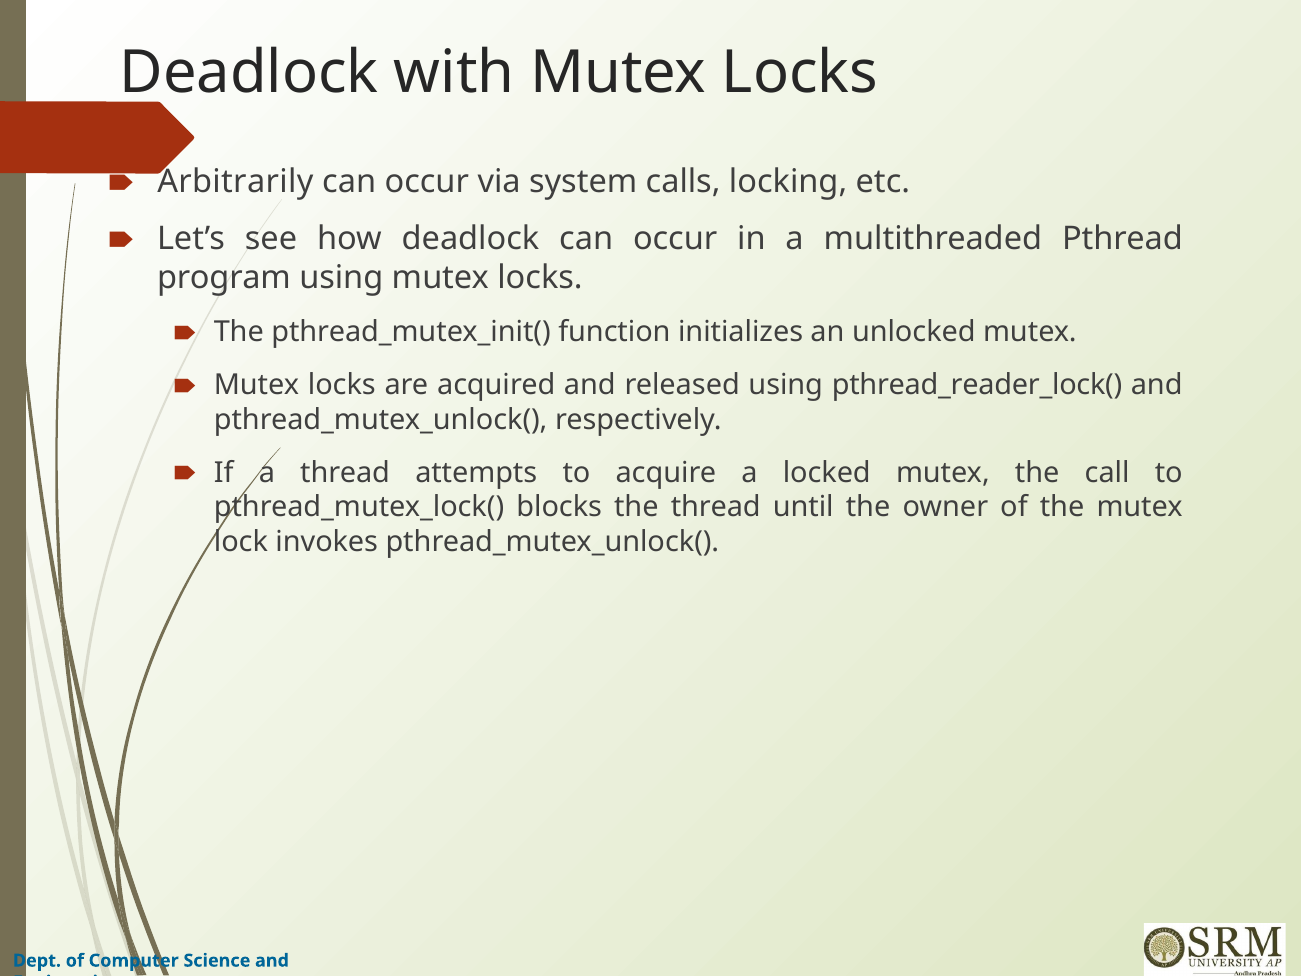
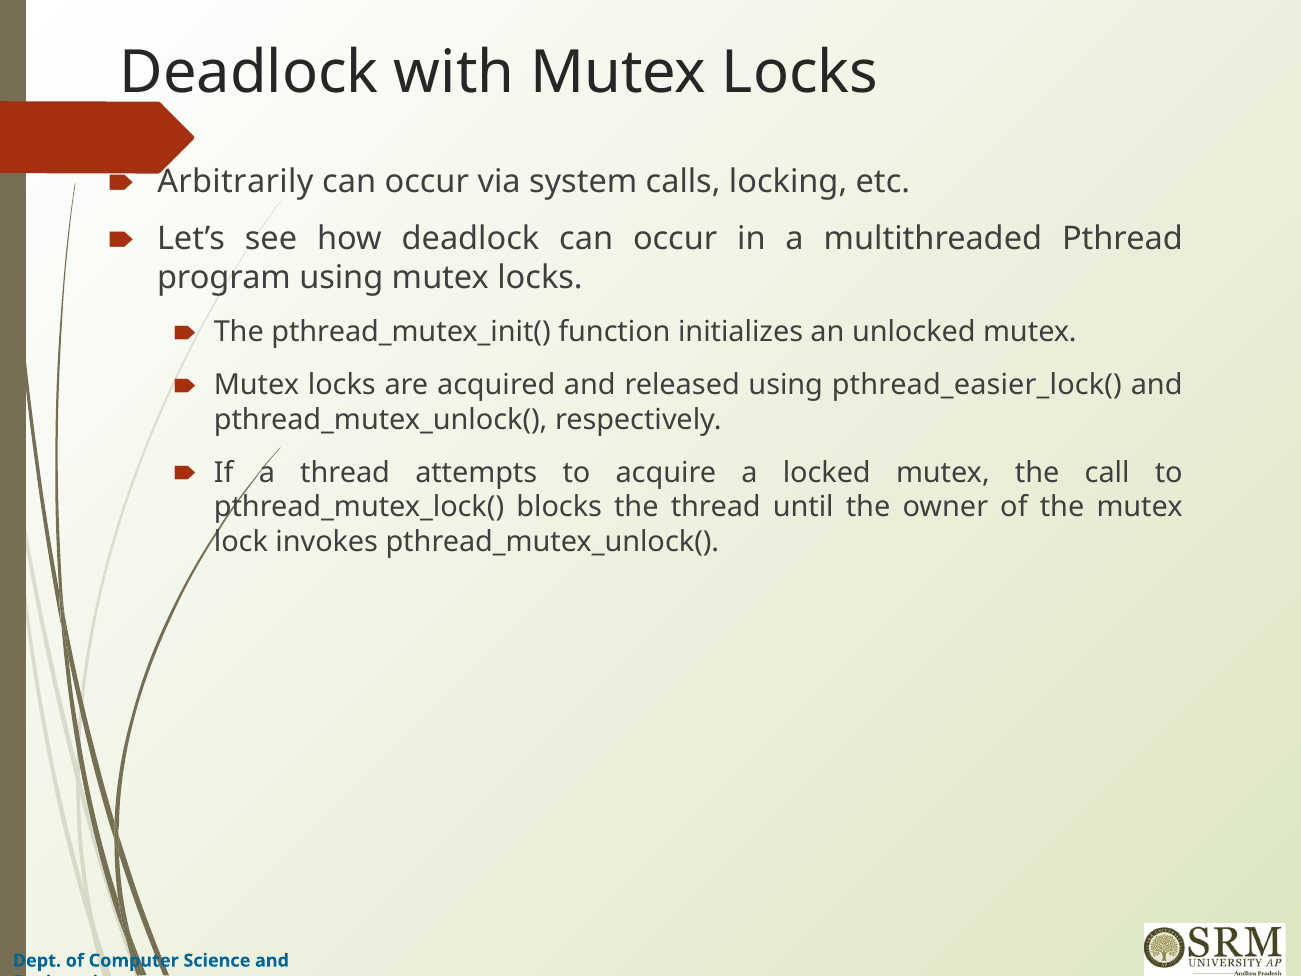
pthread_reader_lock(: pthread_reader_lock( -> pthread_easier_lock( (977, 385)
